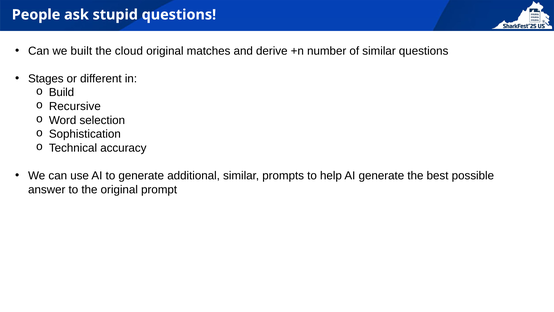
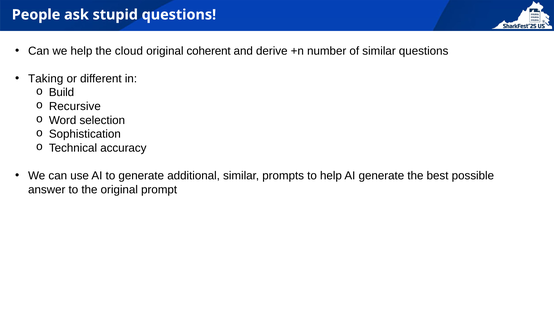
we built: built -> help (81, 51)
matches: matches -> coherent (209, 51)
Stages: Stages -> Taking (46, 79)
